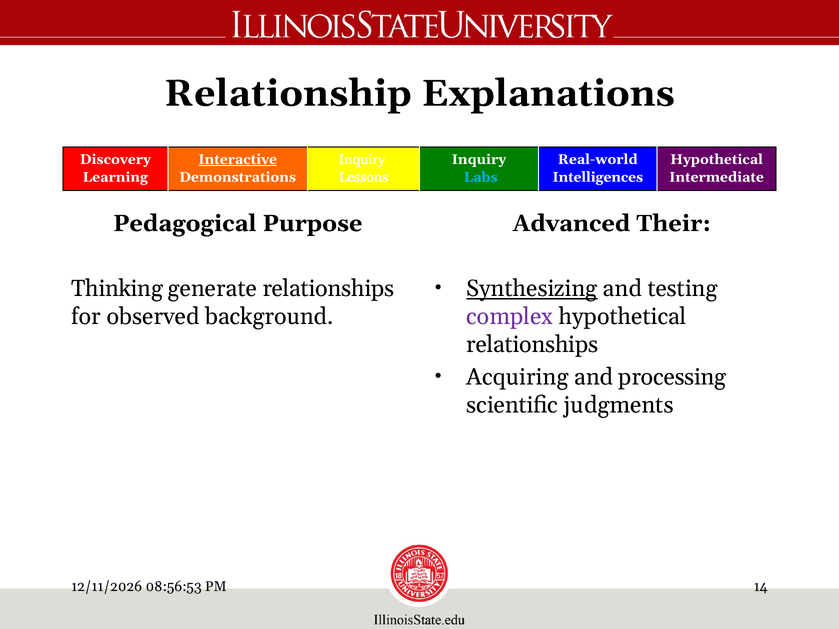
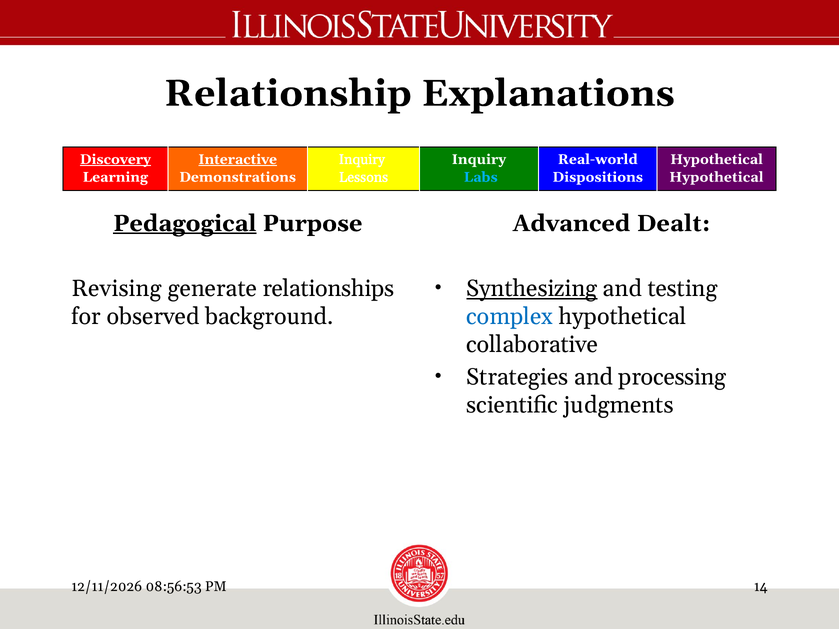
Discovery underline: none -> present (115, 159)
Intelligences: Intelligences -> Dispositions (598, 177)
Intermediate: Intermediate -> Hypothetical (716, 177)
Pedagogical underline: none -> present (185, 223)
Their: Their -> Dealt (674, 223)
Thinking: Thinking -> Revising (117, 289)
complex colour: purple -> blue (510, 317)
relationships: relationships -> collaborative (532, 345)
Acquiring: Acquiring -> Strategies (517, 377)
